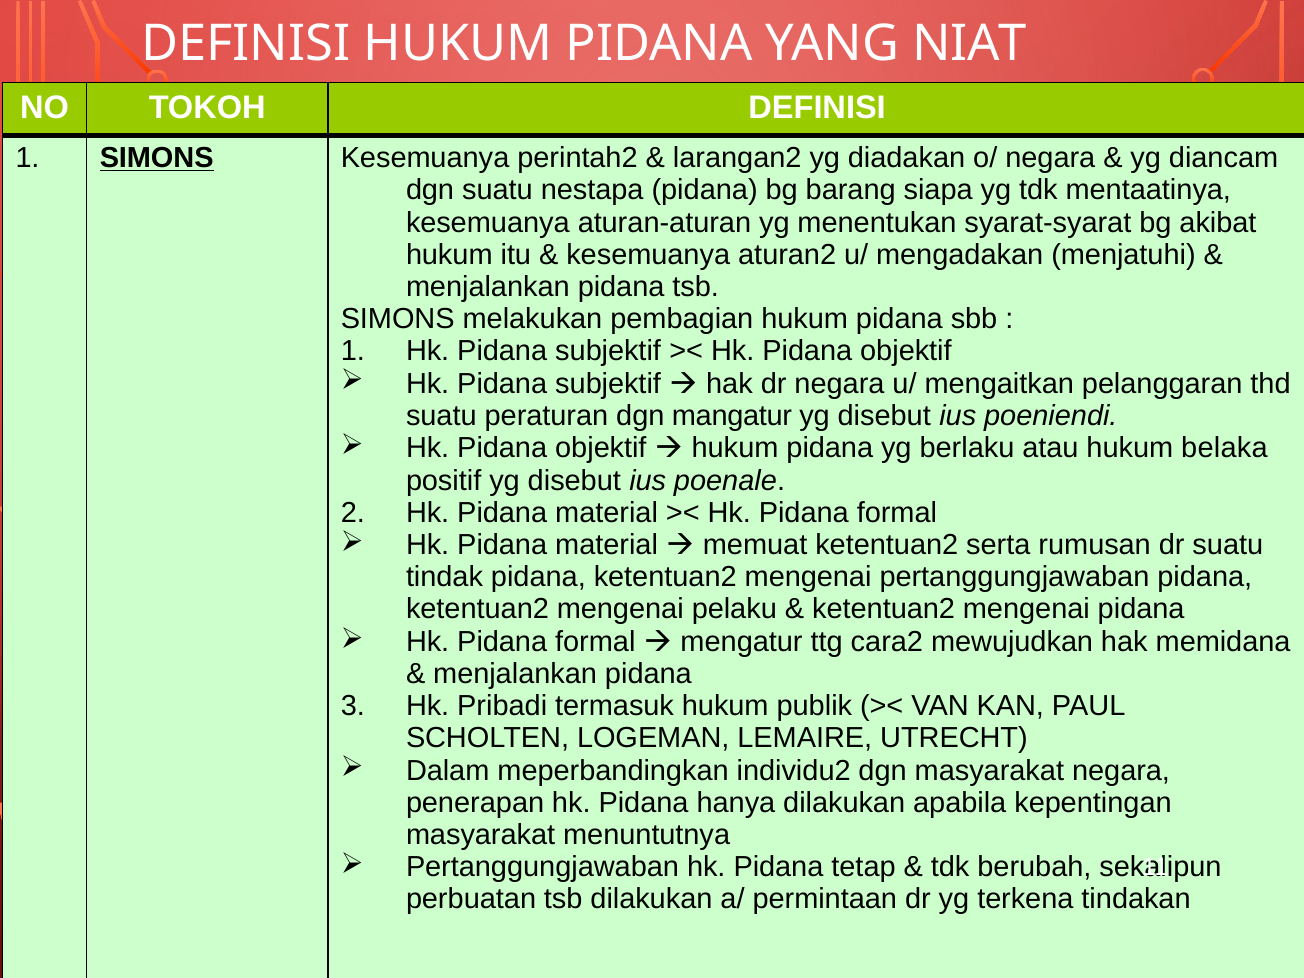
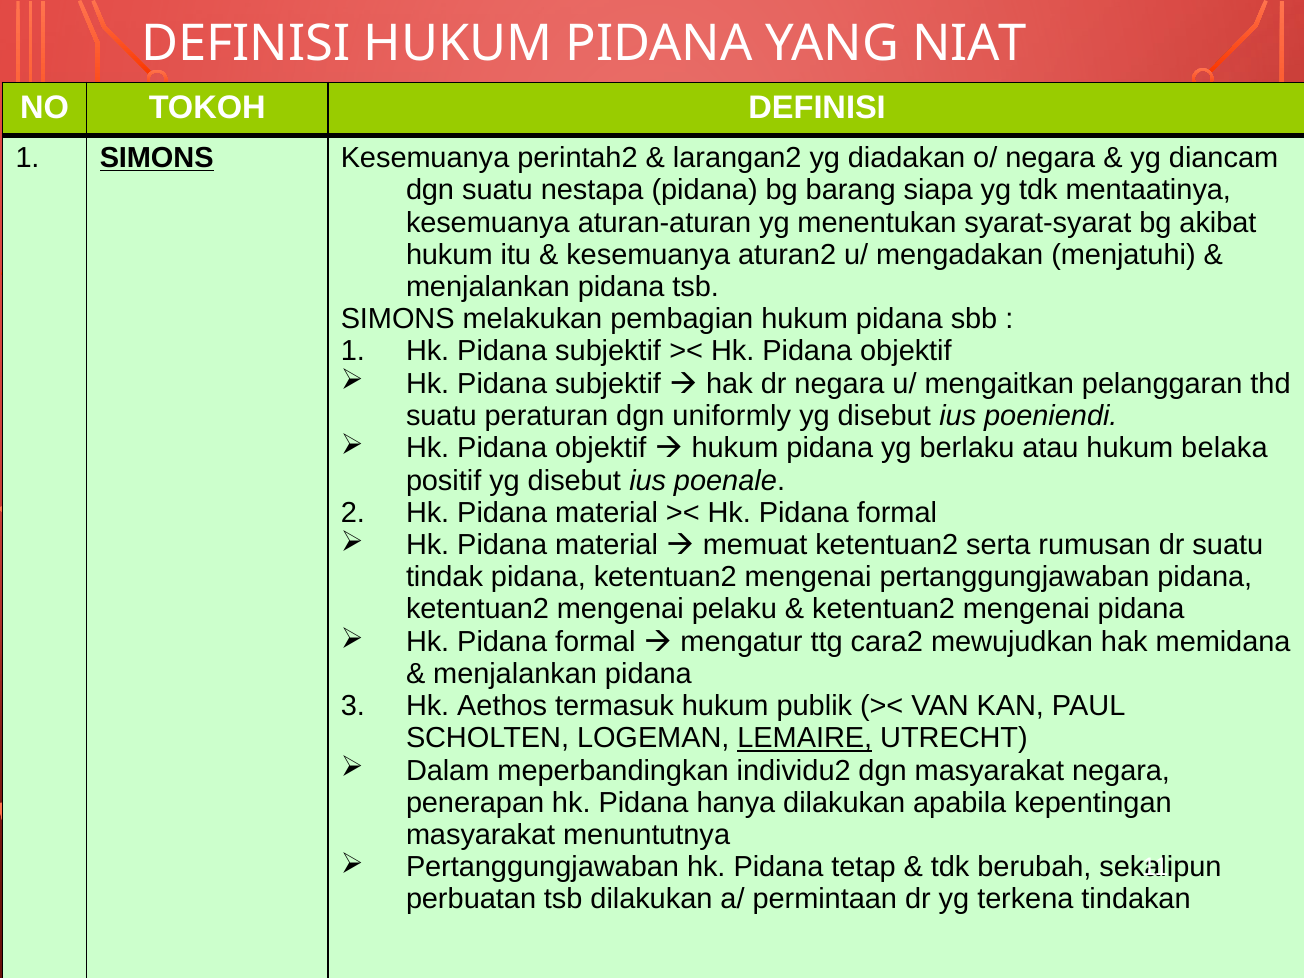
mangatur: mangatur -> uniformly (732, 416)
Pribadi: Pribadi -> Aethos (502, 706)
LEMAIRE underline: none -> present (805, 738)
